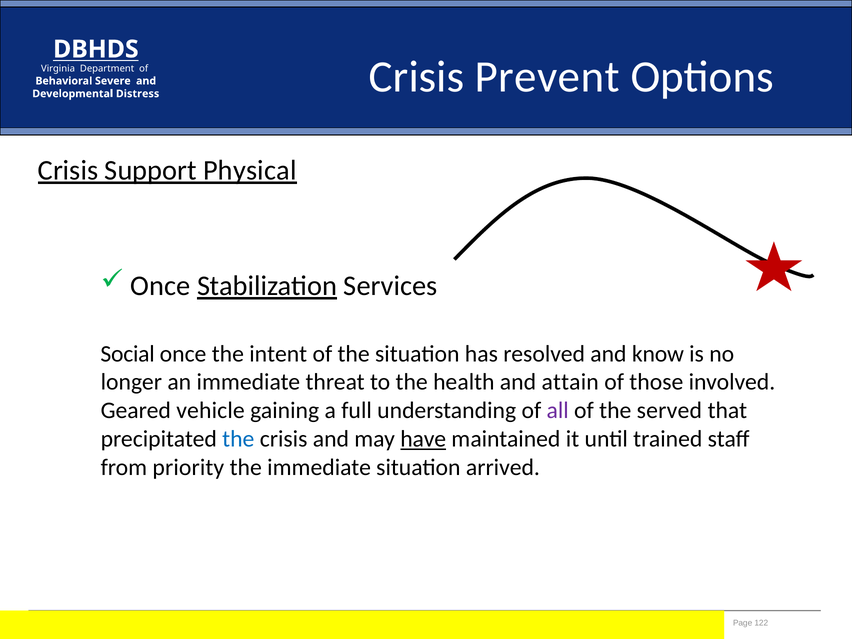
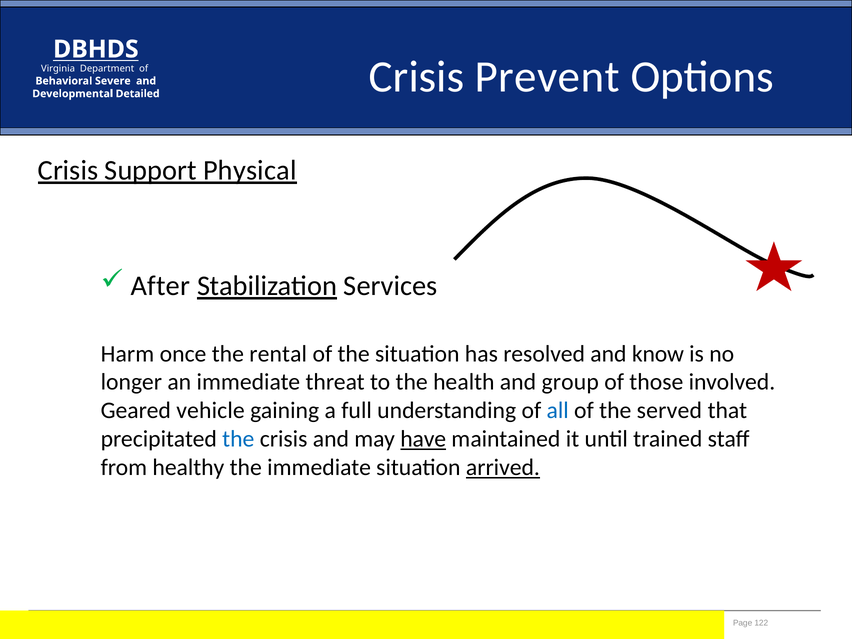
Distress: Distress -> Detailed (138, 94)
Once: Once -> After (160, 286)
Social: Social -> Harm (127, 354)
intent: intent -> rental (278, 354)
attain: attain -> group (570, 382)
all colour: purple -> blue (558, 411)
priority: priority -> healthy (188, 467)
arrived underline: none -> present (503, 467)
